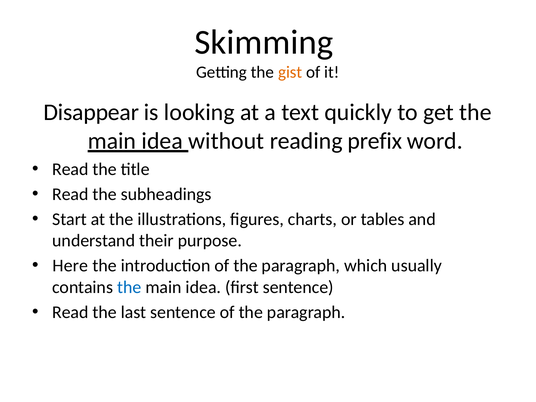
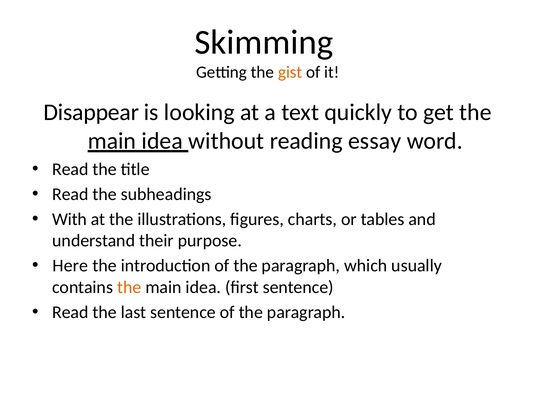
prefix: prefix -> essay (375, 141)
Start: Start -> With (70, 219)
the colour: blue -> orange (129, 287)
